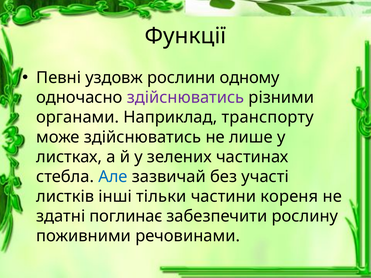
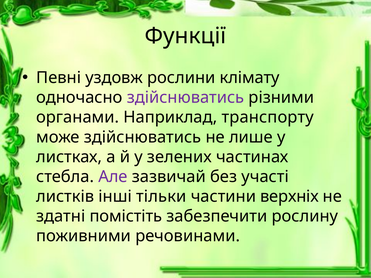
одному: одному -> клімату (250, 78)
Але colour: blue -> purple (113, 177)
кореня: кореня -> верхніх (289, 197)
поглинає: поглинає -> помістіть (126, 216)
